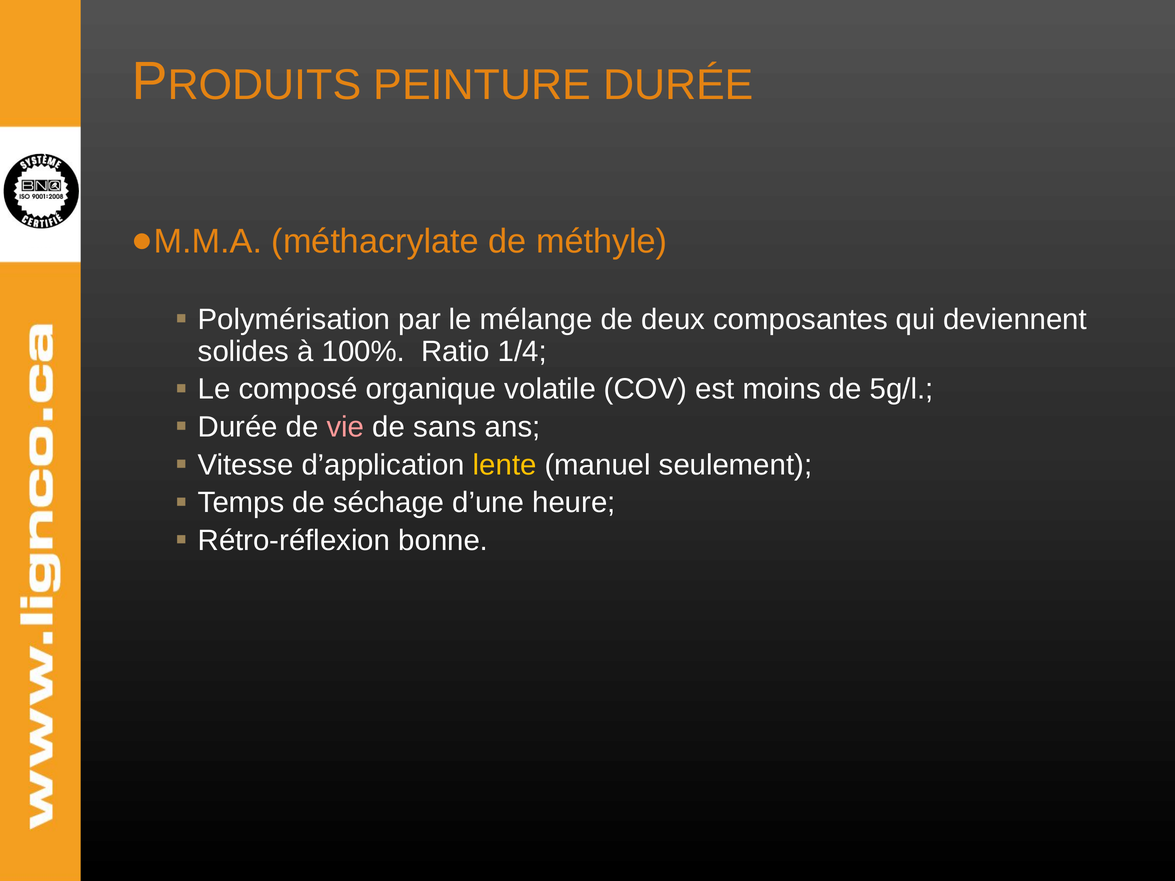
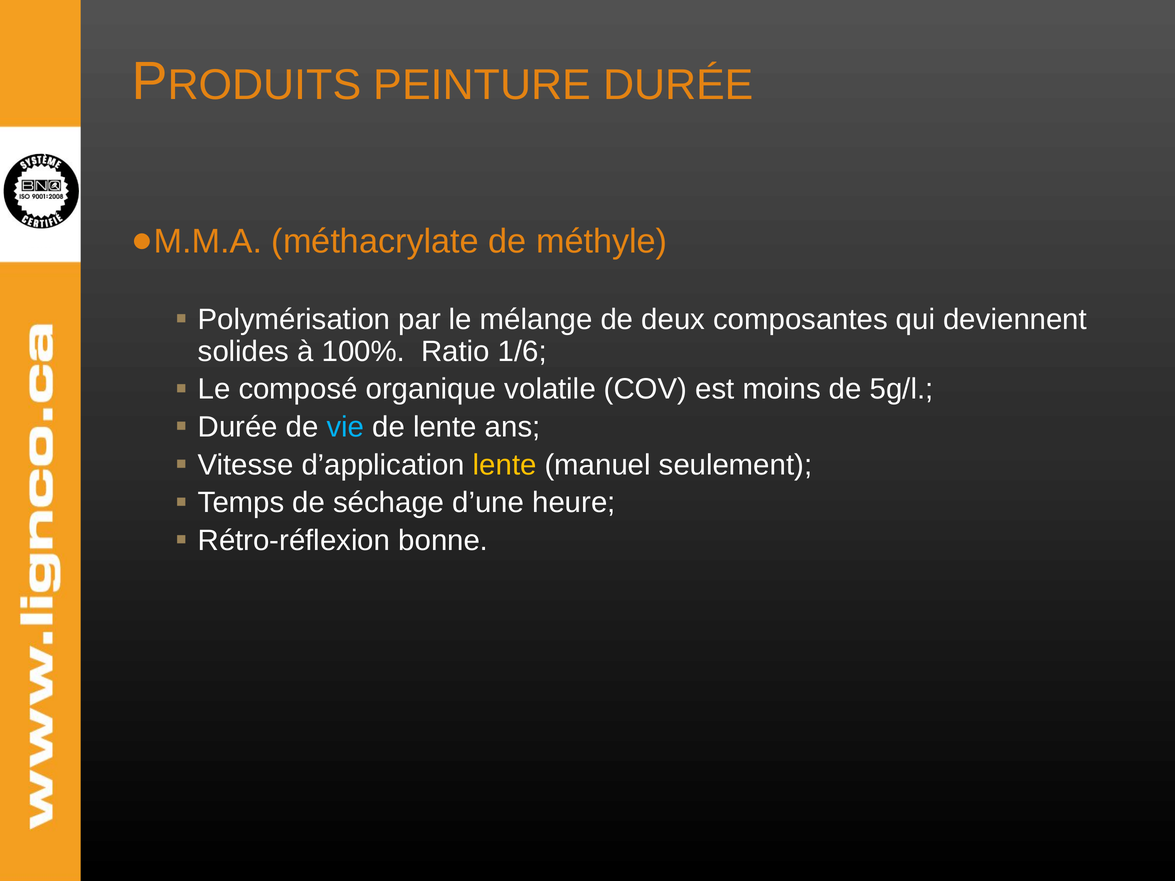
1/4: 1/4 -> 1/6 (522, 351)
vie colour: pink -> light blue (345, 427)
de sans: sans -> lente (445, 427)
